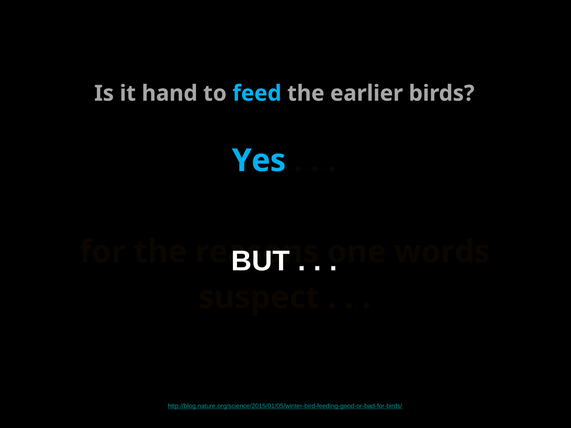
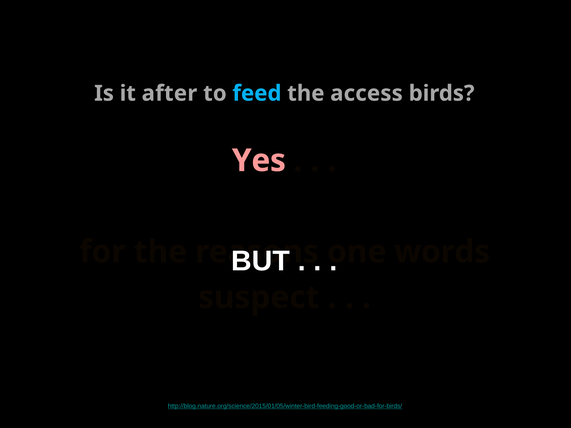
hand: hand -> after (169, 93)
earlier: earlier -> access (366, 93)
Yes colour: light blue -> pink (259, 161)
